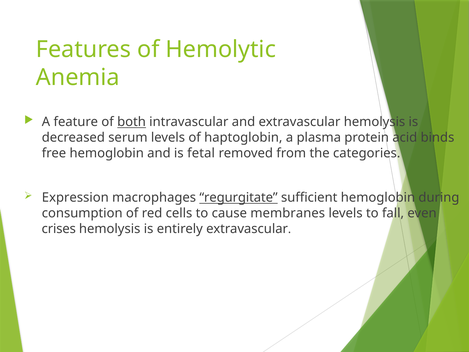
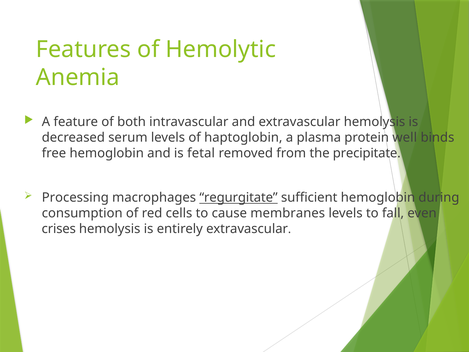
both underline: present -> none (132, 122)
acid: acid -> well (405, 138)
categories: categories -> precipitate (367, 153)
Expression: Expression -> Processing (75, 197)
